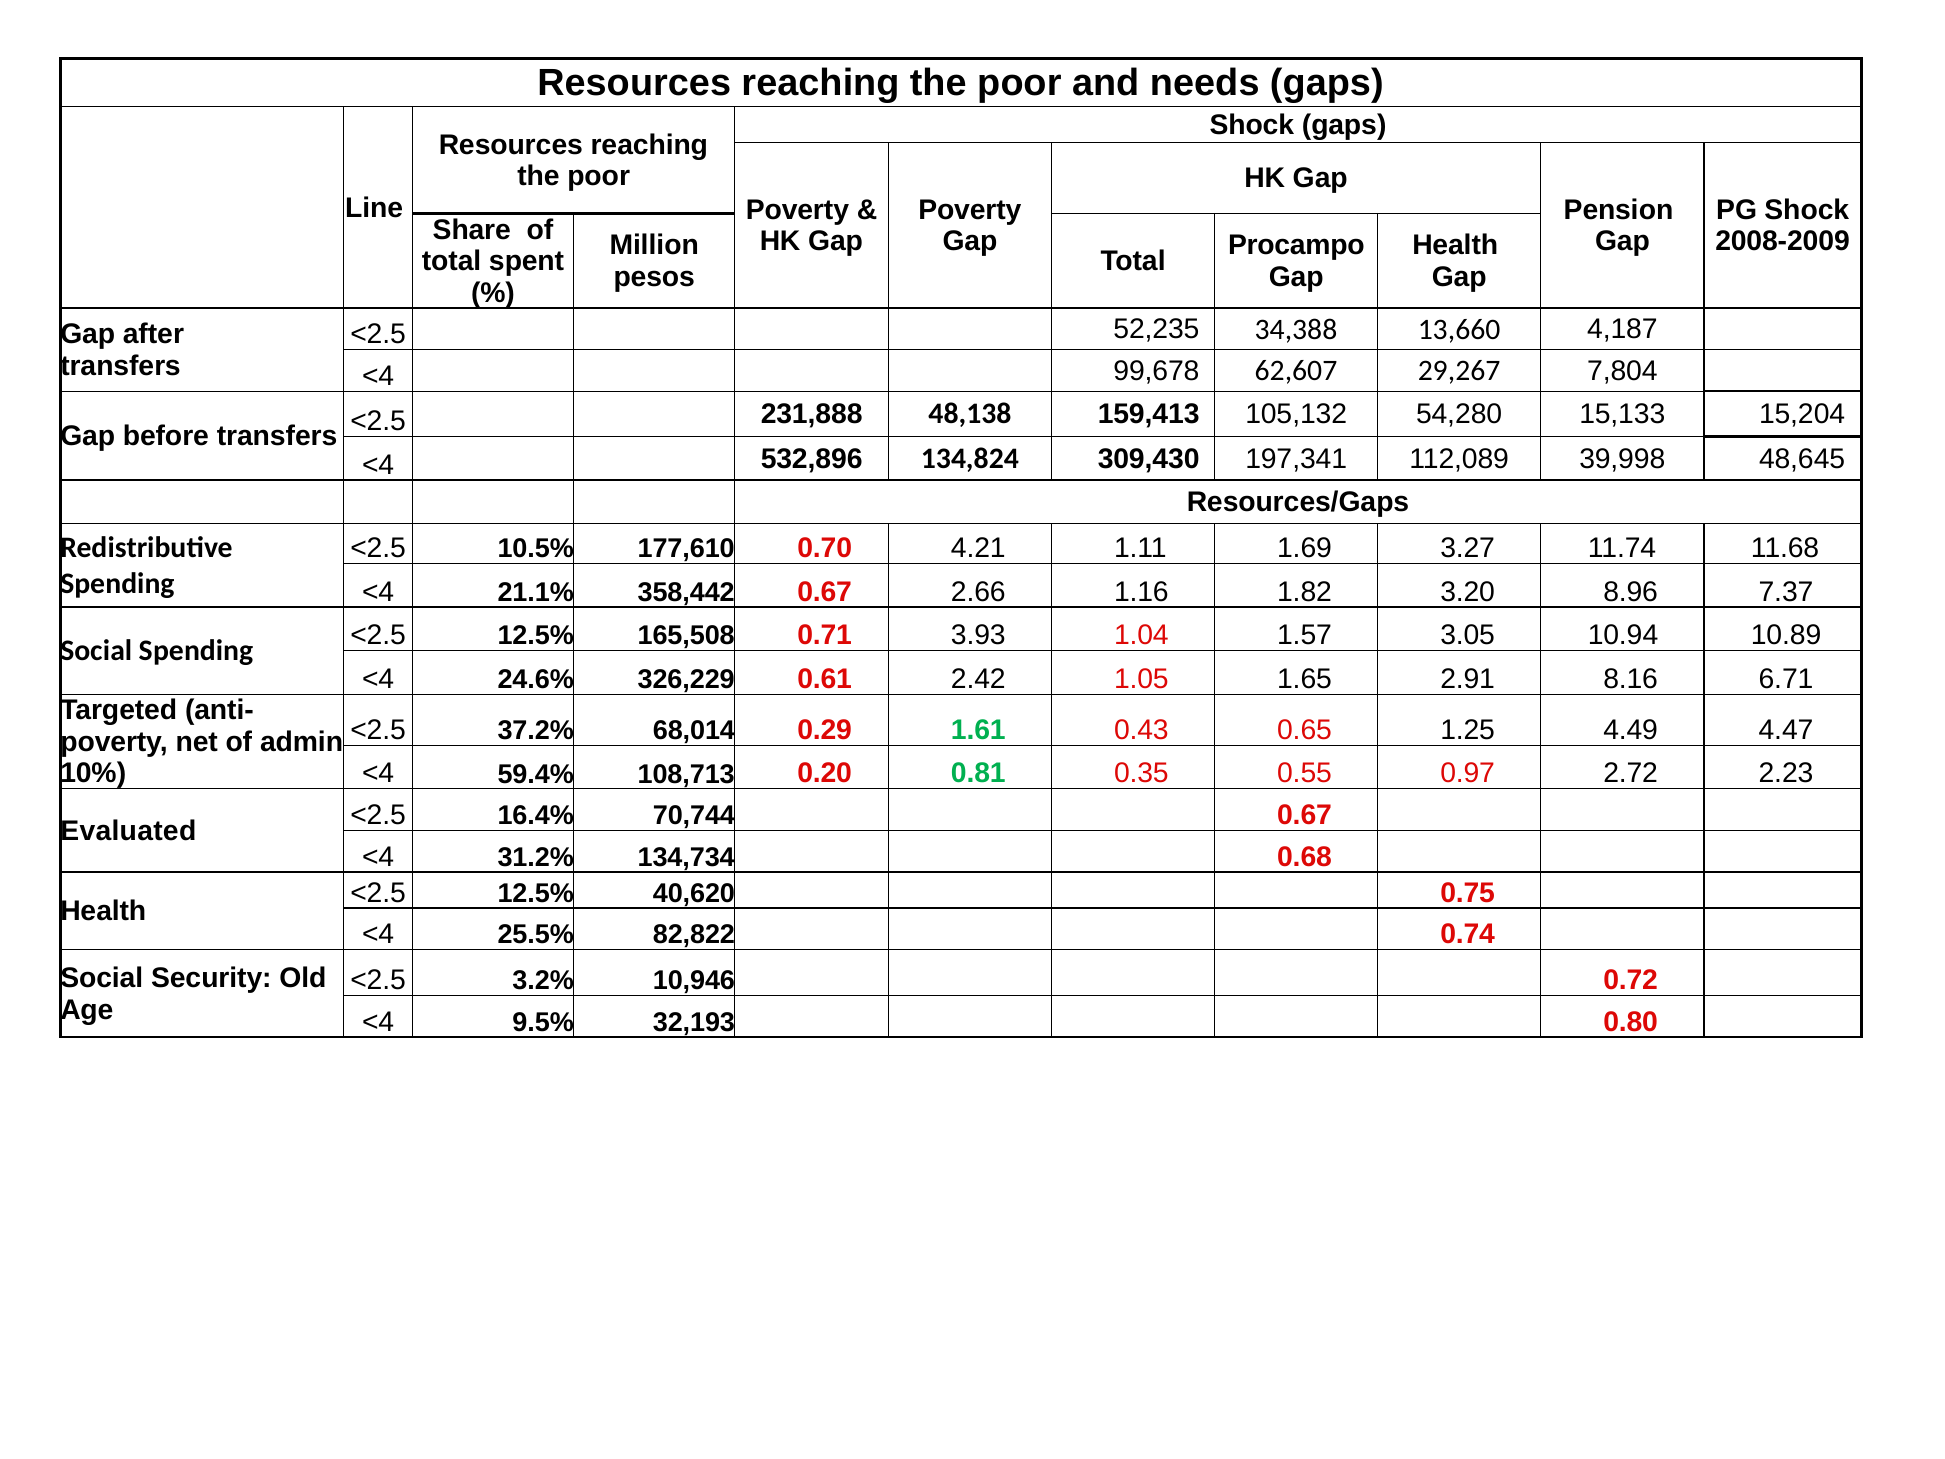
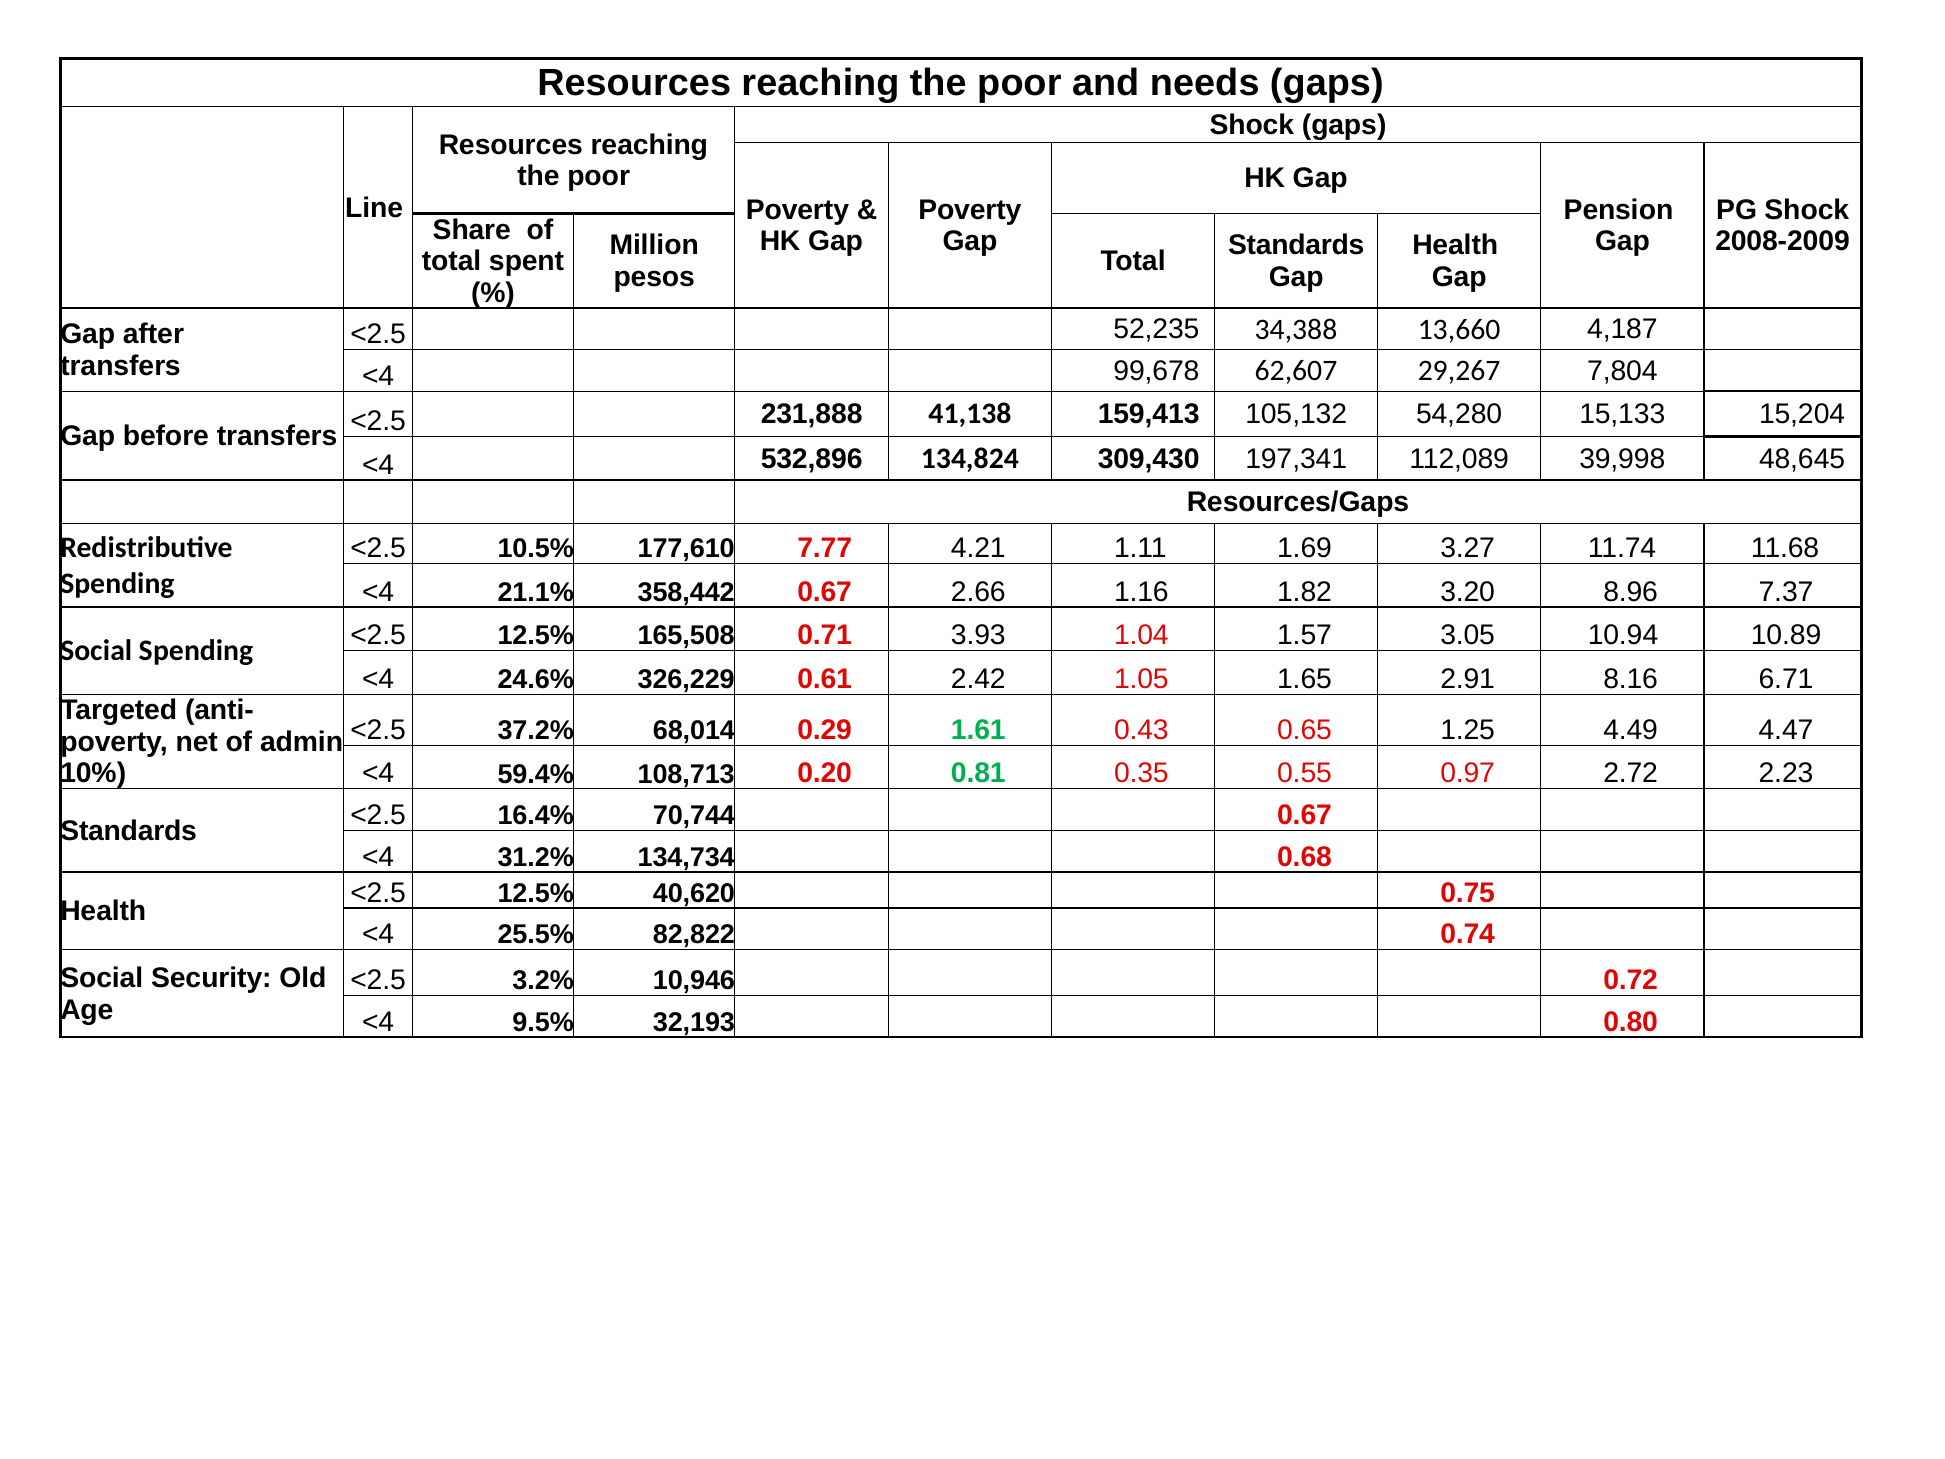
Procampo: Procampo -> Standards (1296, 245)
48,138: 48,138 -> 41,138 (970, 414)
0.70: 0.70 -> 7.77 (825, 548)
Evaluated: Evaluated -> Standards (129, 831)
